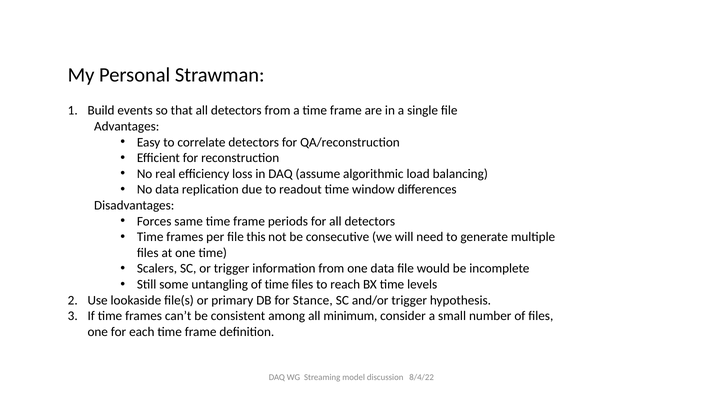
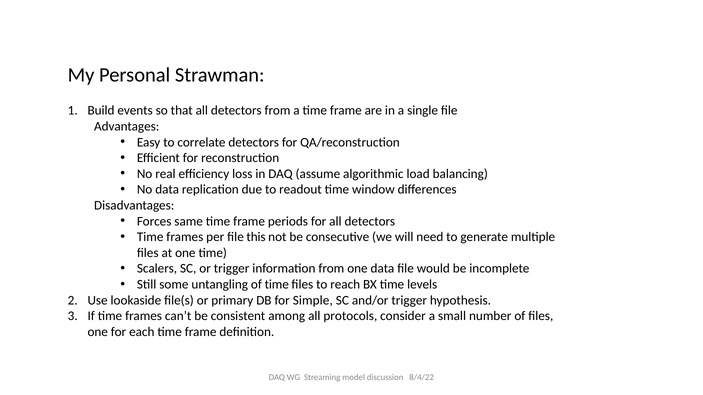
Stance: Stance -> Simple (313, 301)
minimum: minimum -> protocols (350, 316)
